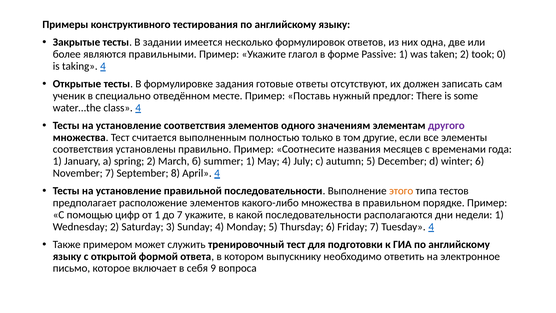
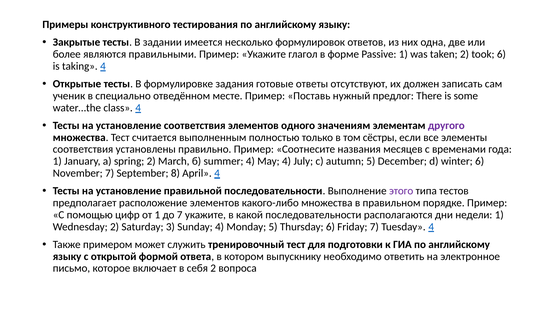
took 0: 0 -> 6 (501, 54)
другие: другие -> сёстры (380, 137)
summer 1: 1 -> 4 (250, 161)
этого colour: orange -> purple (401, 191)
себя 9: 9 -> 2 (213, 268)
